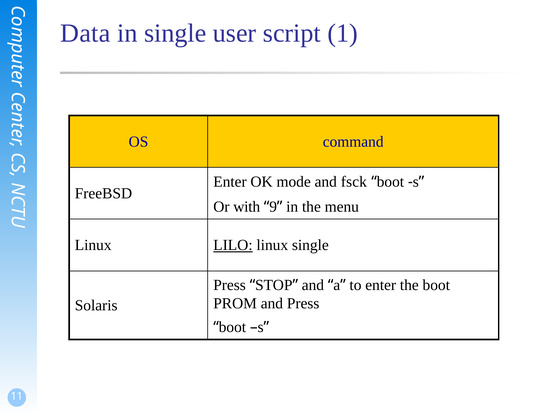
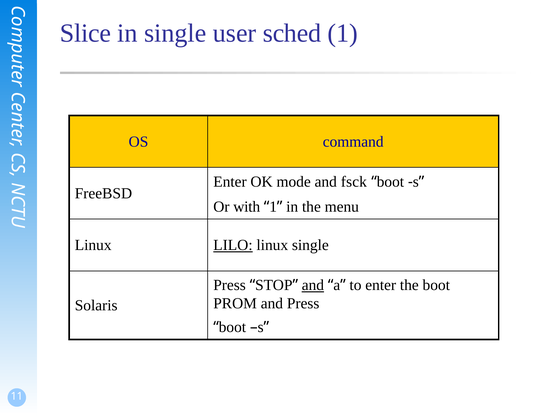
Data: Data -> Slice (86, 33)
script: script -> sched (292, 33)
9: 9 -> 1 (273, 206)
and underline: none -> present (313, 285)
